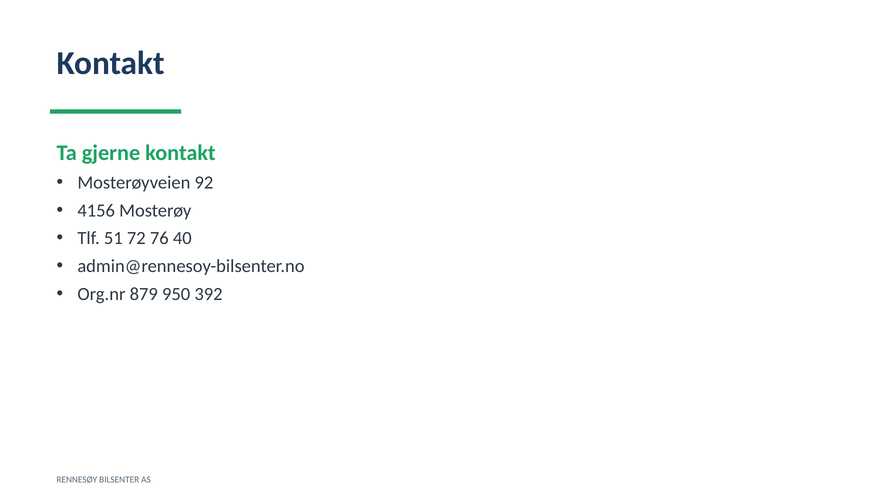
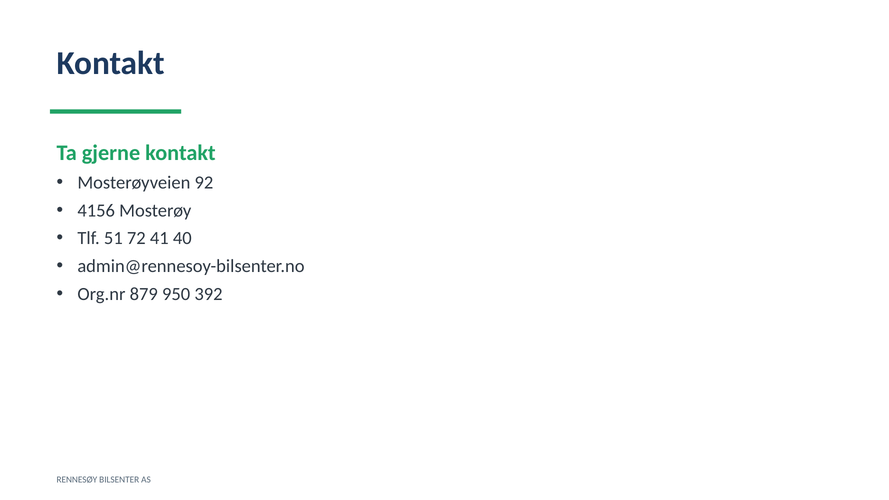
76: 76 -> 41 (159, 238)
